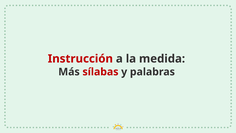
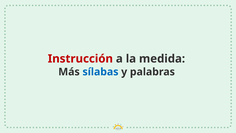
sílabas colour: red -> blue (100, 72)
